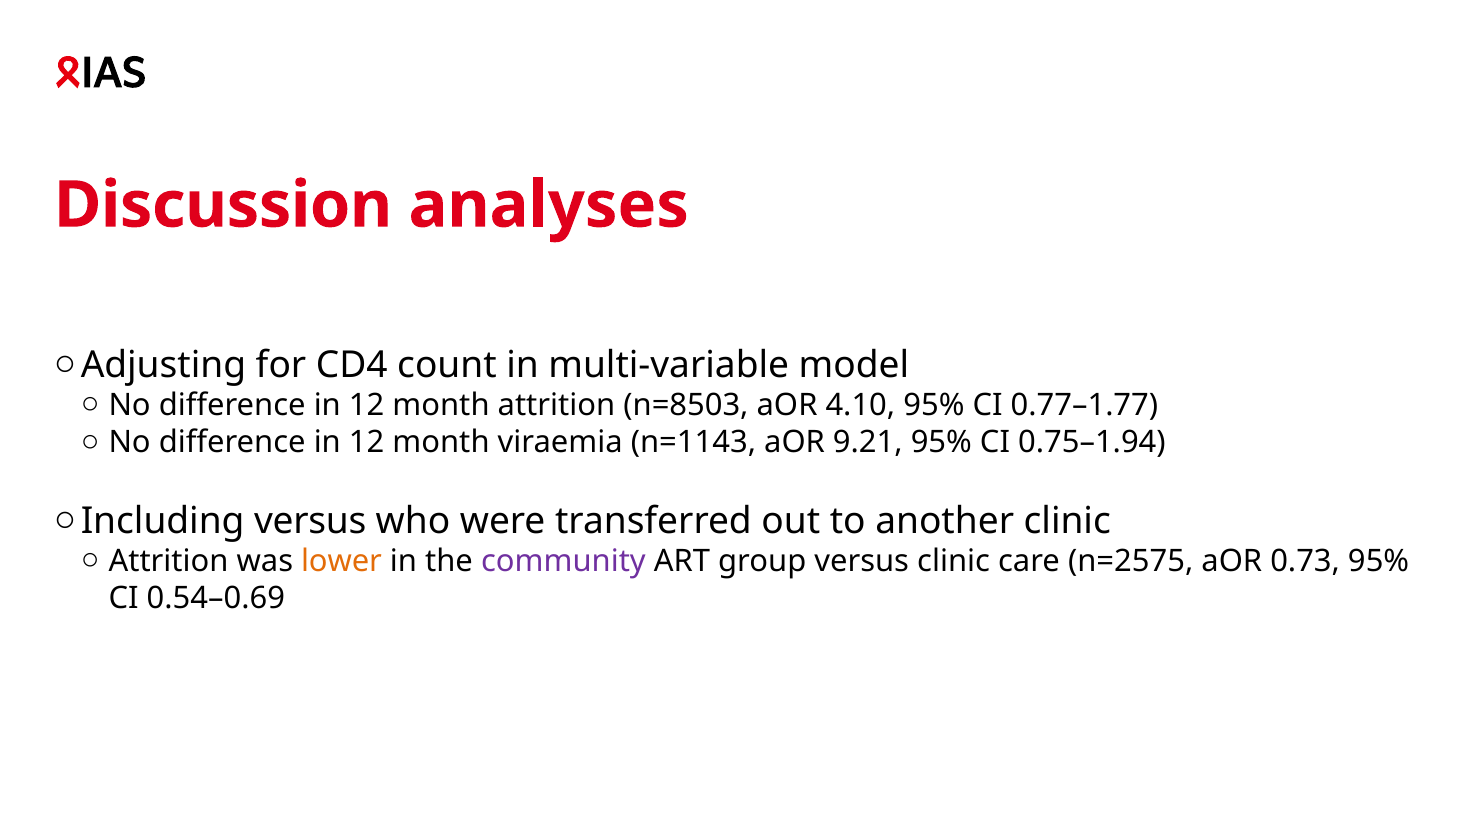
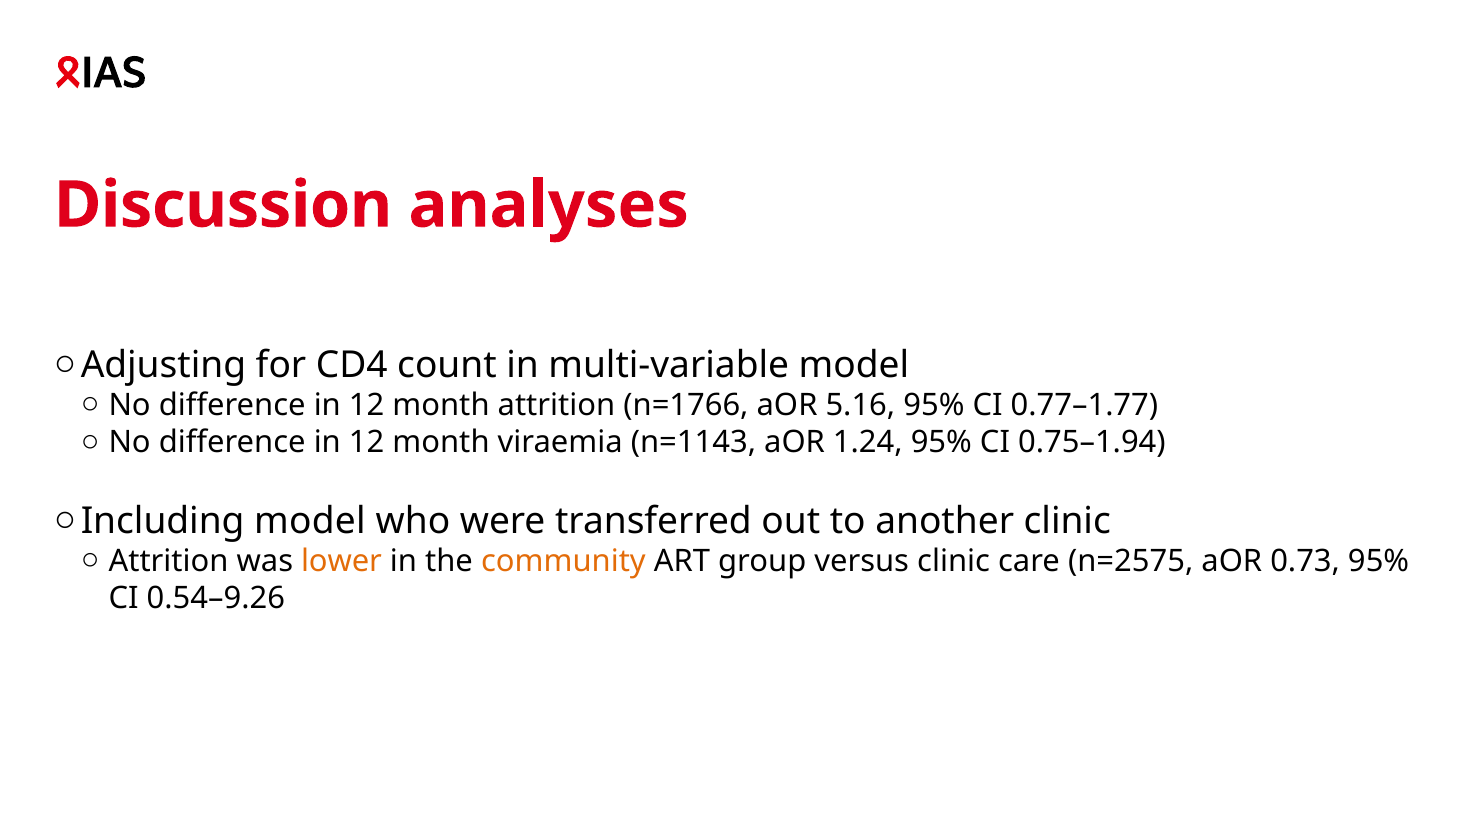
n=8503: n=8503 -> n=1766 (686, 405)
4.10: 4.10 -> 5.16 (860, 405)
9.21: 9.21 -> 1.24 (868, 442)
Including versus: versus -> model (310, 521)
community colour: purple -> orange (563, 561)
0.54–0.69: 0.54–0.69 -> 0.54–9.26 (216, 598)
